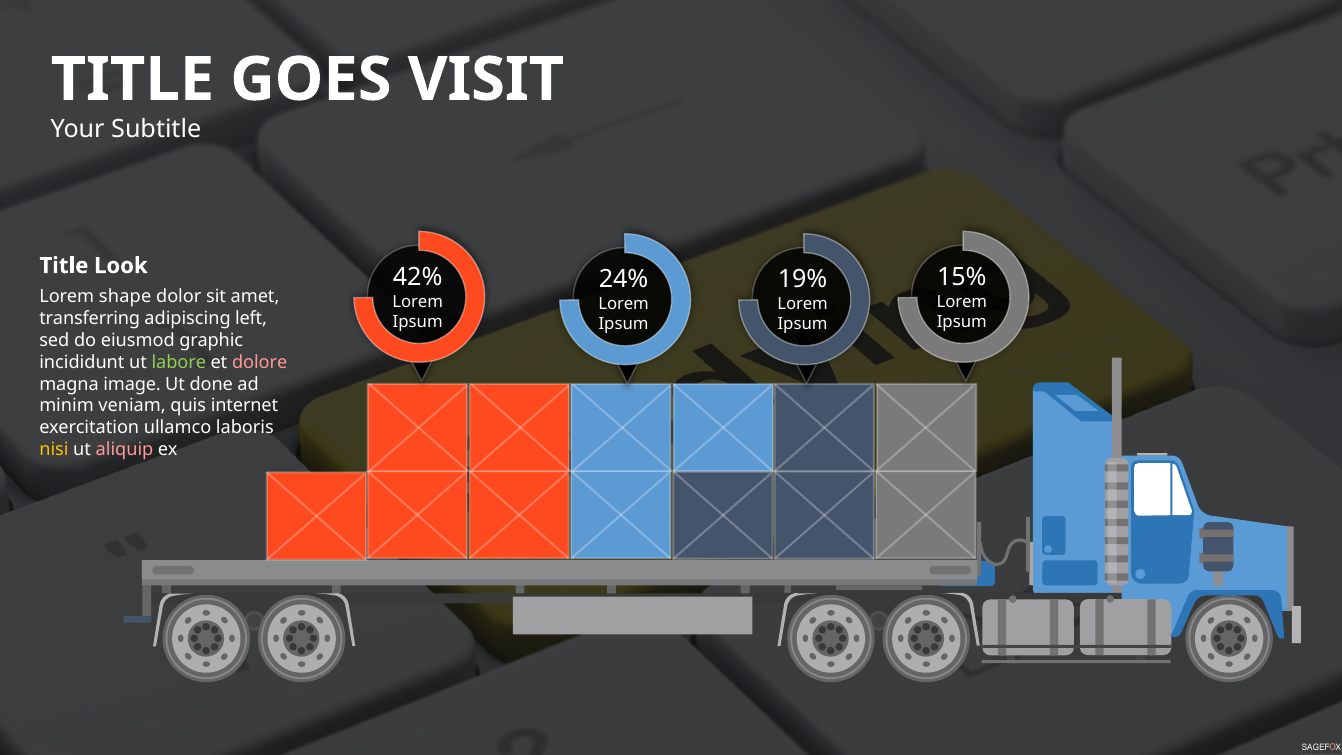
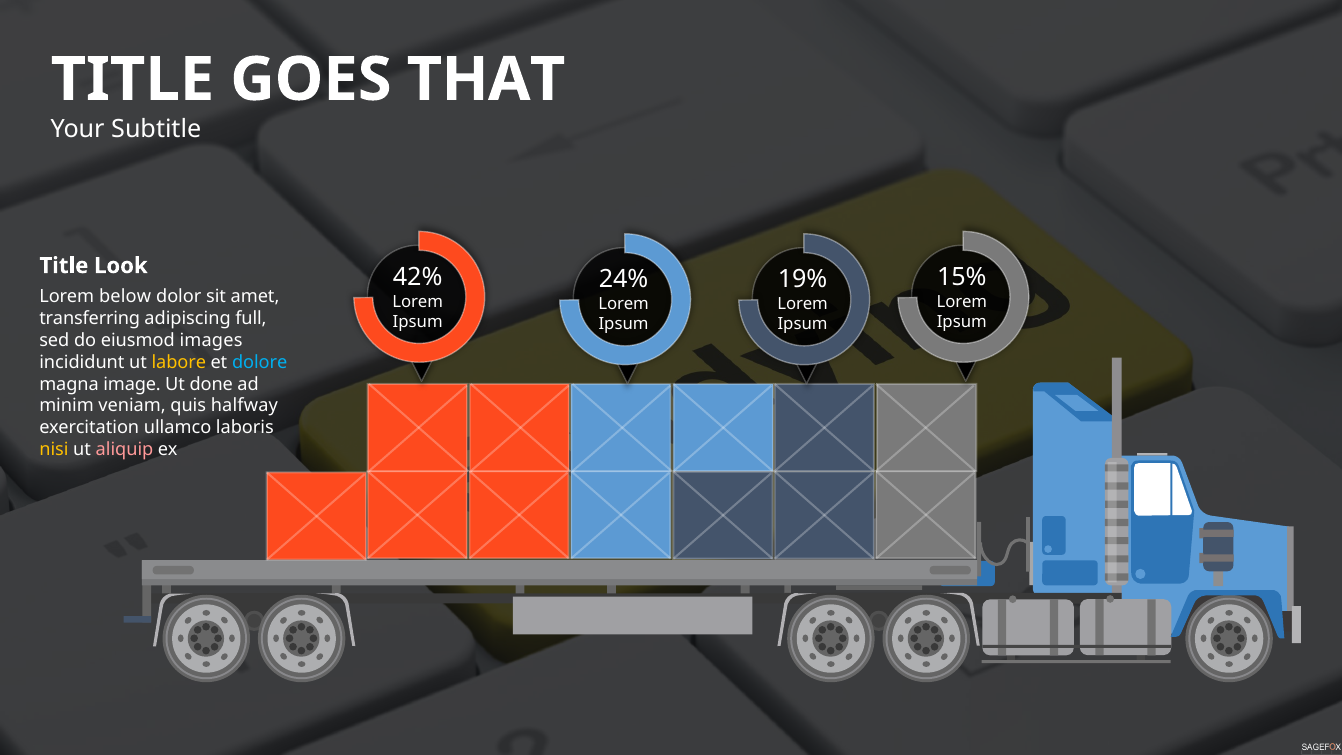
VISIT: VISIT -> THAT (486, 80)
shape: shape -> below (125, 297)
left: left -> full (251, 318)
graphic: graphic -> images (211, 340)
labore colour: light green -> yellow (179, 362)
dolore colour: pink -> light blue (260, 362)
internet: internet -> halfway (244, 406)
